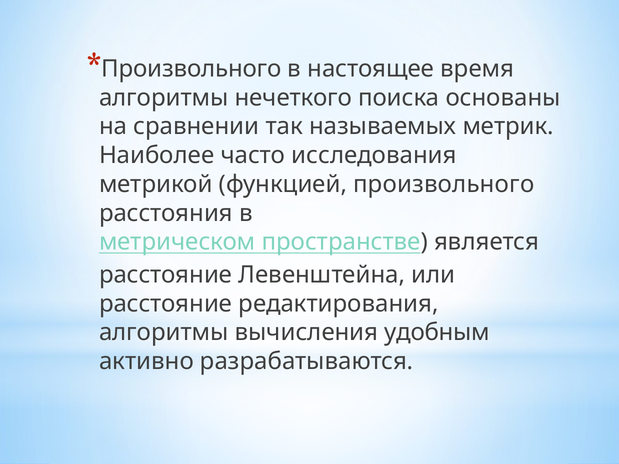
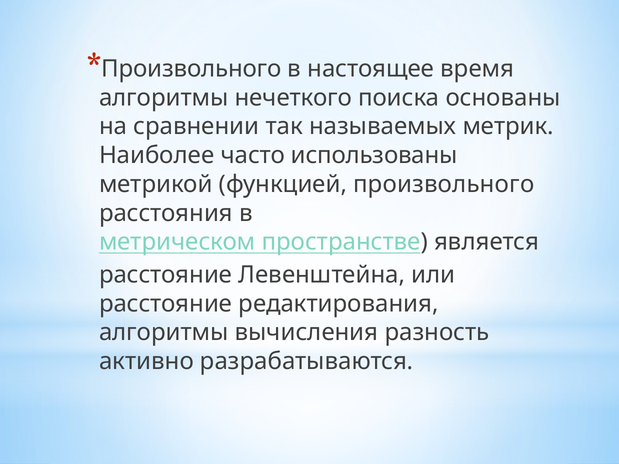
исследования: исследования -> использованы (374, 155)
удобным: удобным -> разность (437, 333)
